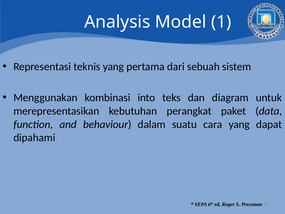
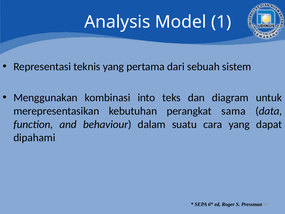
paket: paket -> sama (233, 111)
